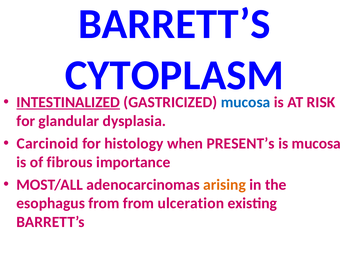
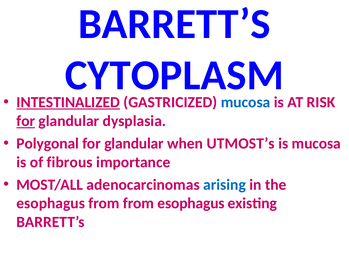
for underline: none -> present (26, 121)
Carcinoid: Carcinoid -> Polygonal (48, 143)
histology: histology -> glandular (134, 143)
PRESENT’s: PRESENT’s -> UTMOST’s (241, 143)
arising colour: orange -> blue (225, 184)
from ulceration: ulceration -> esophagus (191, 203)
